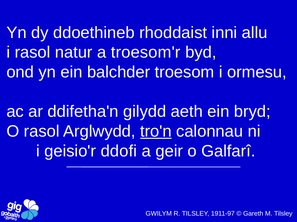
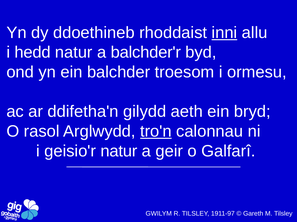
inni underline: none -> present (224, 33)
i rasol: rasol -> hedd (33, 53)
troesom'r: troesom'r -> balchder'r (146, 53)
geisio'r ddofi: ddofi -> natur (119, 152)
